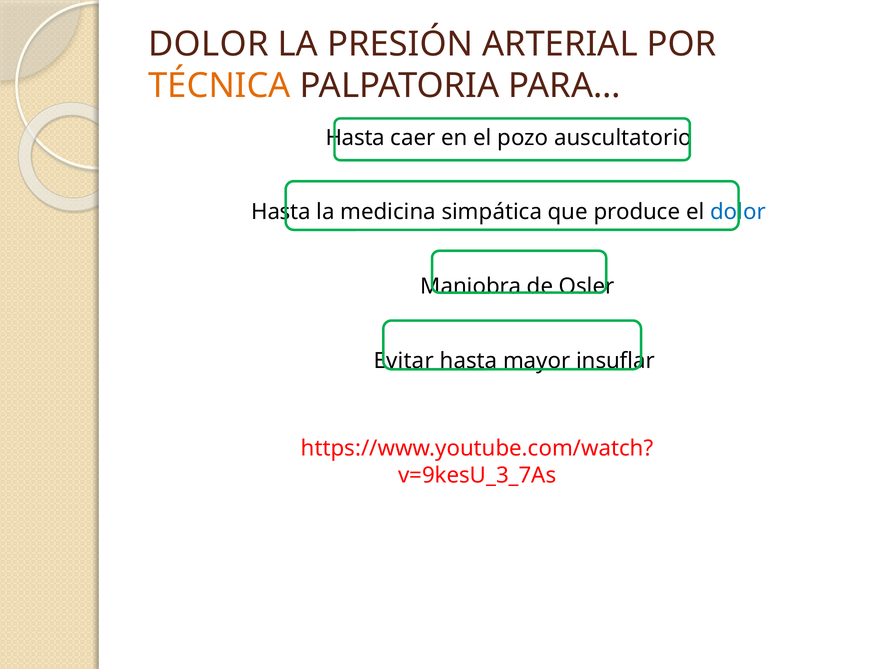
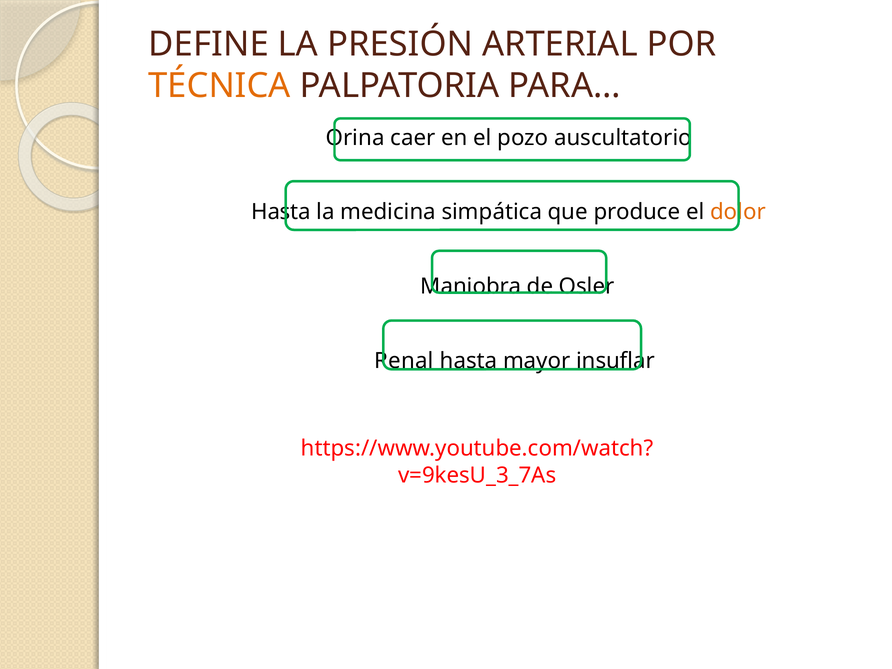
DOLOR: DOLOR -> DEFINE (208, 44)
Hasta: Hasta -> Orina (355, 138)
dolor colour: blue -> orange (738, 212)
Evitar: Evitar -> Renal (404, 361)
